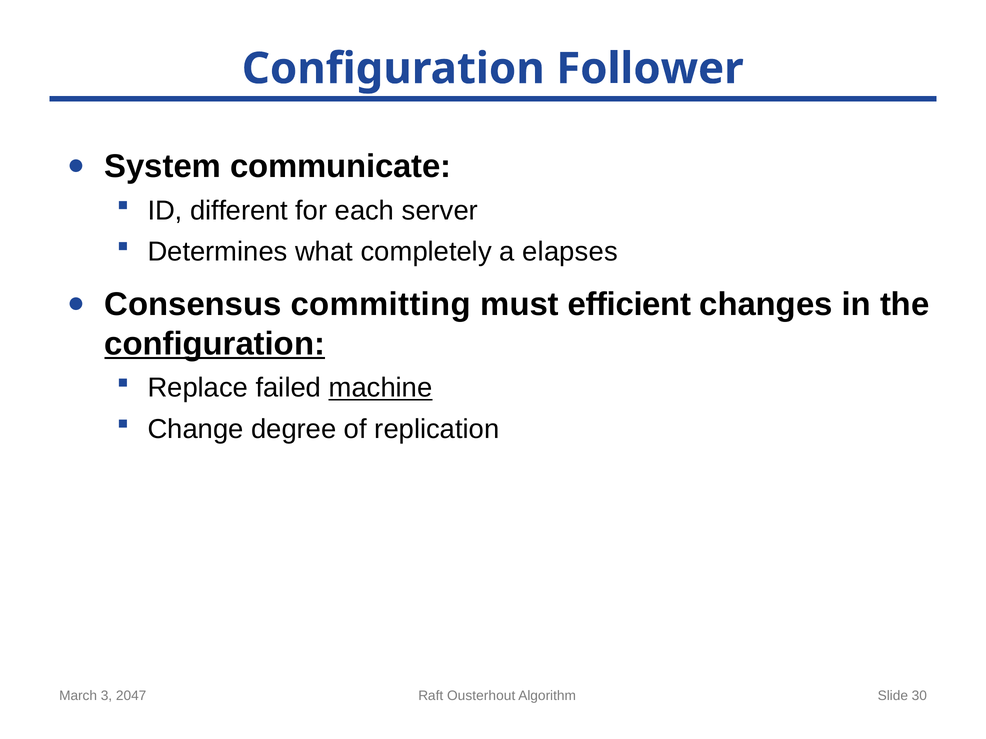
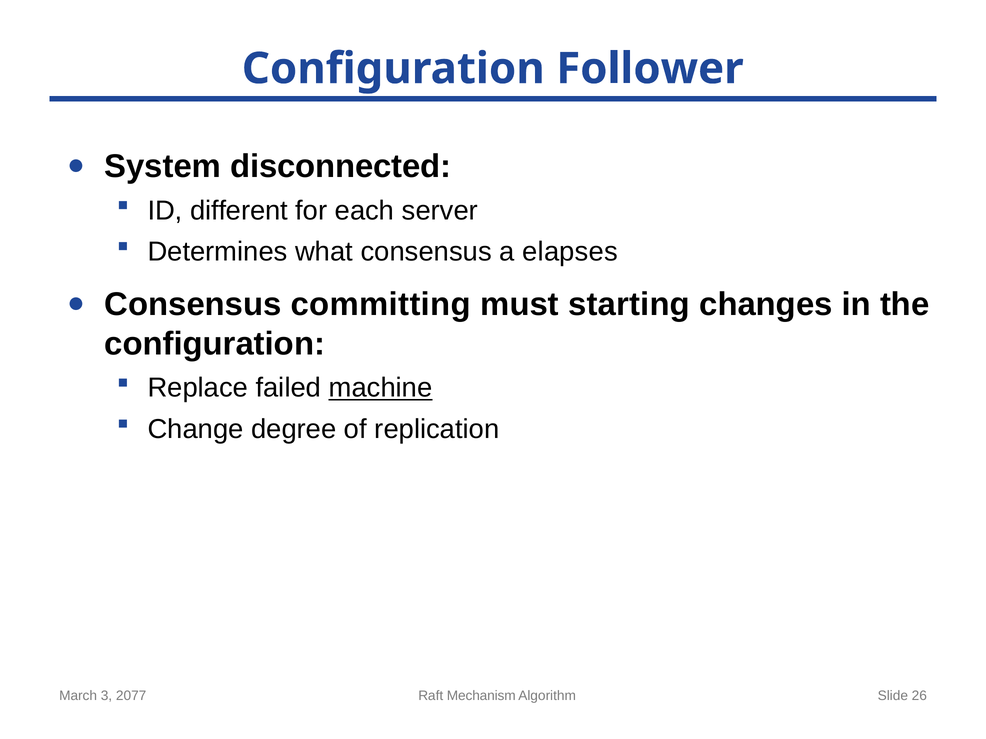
communicate: communicate -> disconnected (341, 167)
what completely: completely -> consensus (426, 252)
efficient: efficient -> starting (629, 305)
configuration underline: present -> none (215, 344)
2047: 2047 -> 2077 (131, 696)
Ousterhout: Ousterhout -> Mechanism (481, 696)
30: 30 -> 26 (919, 696)
